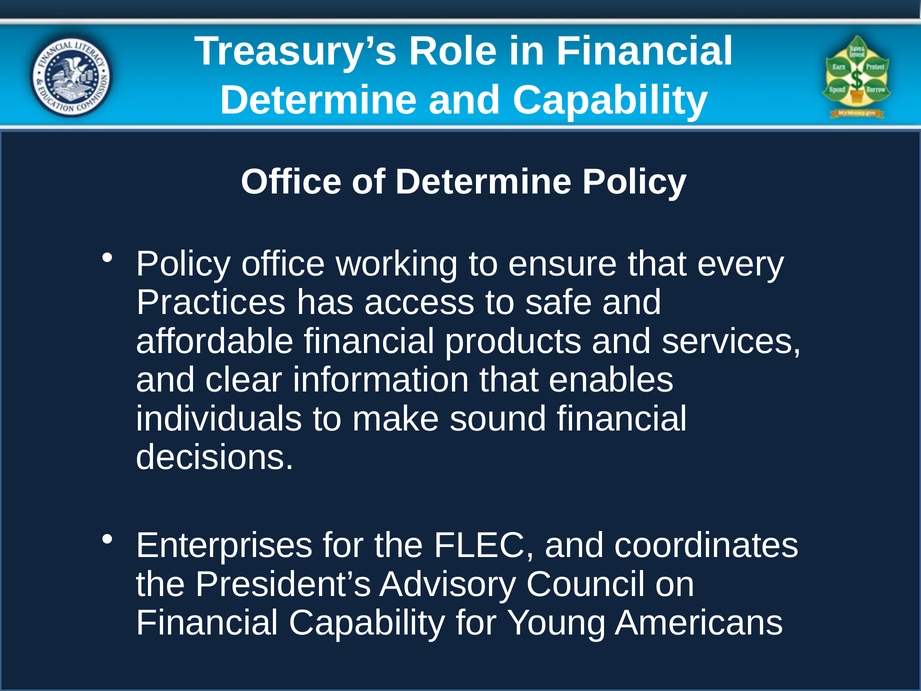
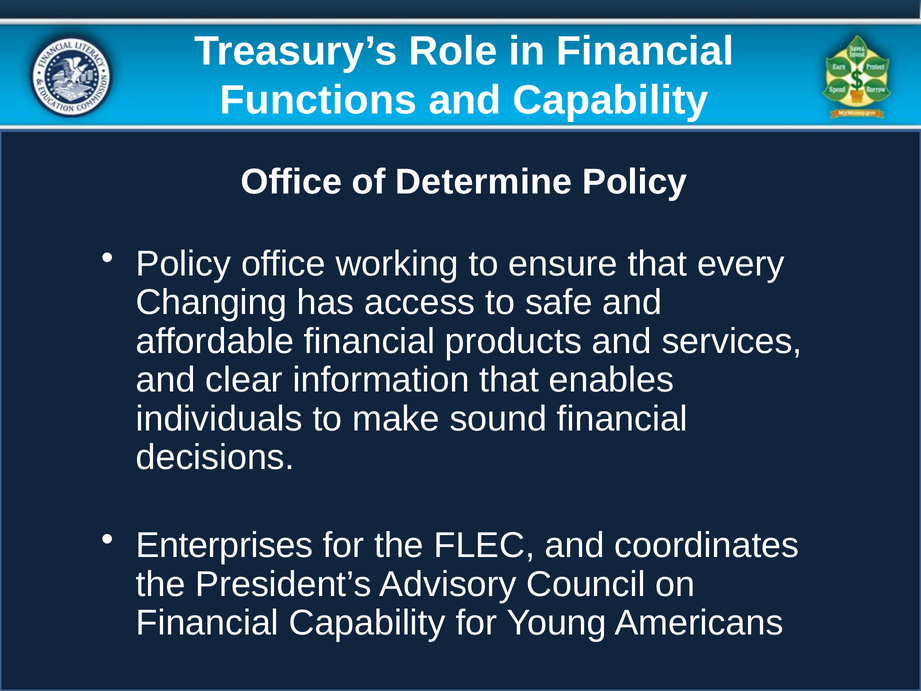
Determine: Determine -> Functions (318, 100)
Practices: Practices -> Changing (211, 302)
